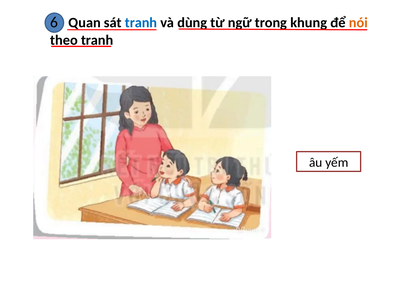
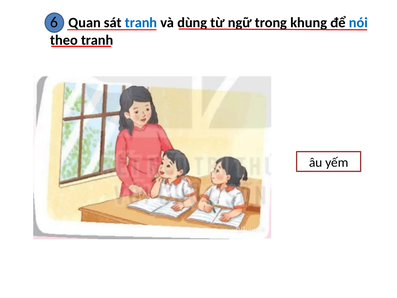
nói colour: orange -> blue (358, 23)
